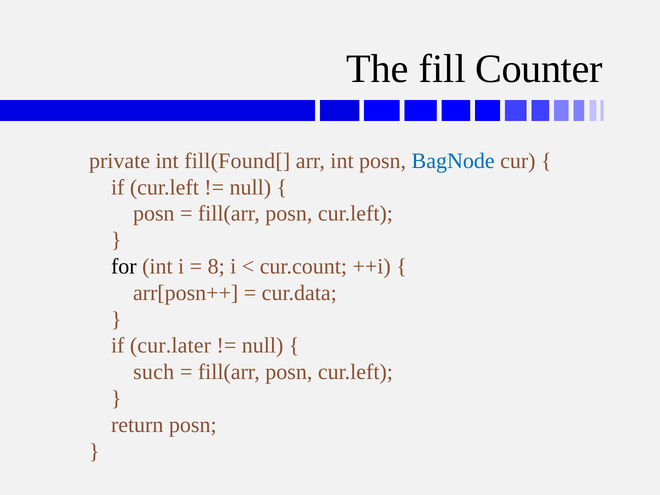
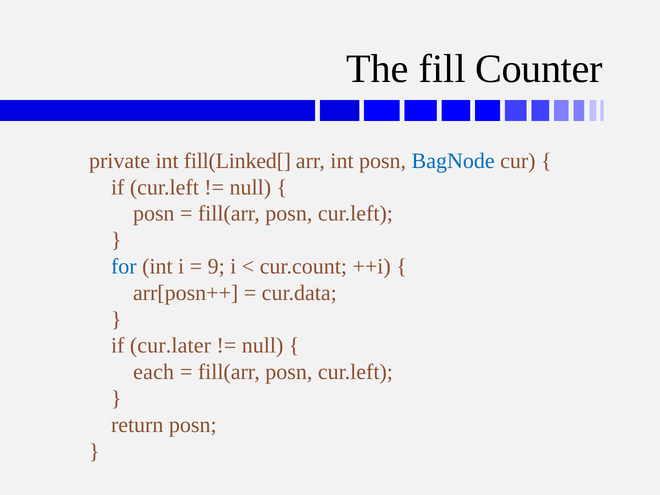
fill(Found[: fill(Found[ -> fill(Linked[ (237, 161)
for colour: black -> blue (124, 267)
8: 8 -> 9 (216, 267)
such: such -> each (154, 372)
